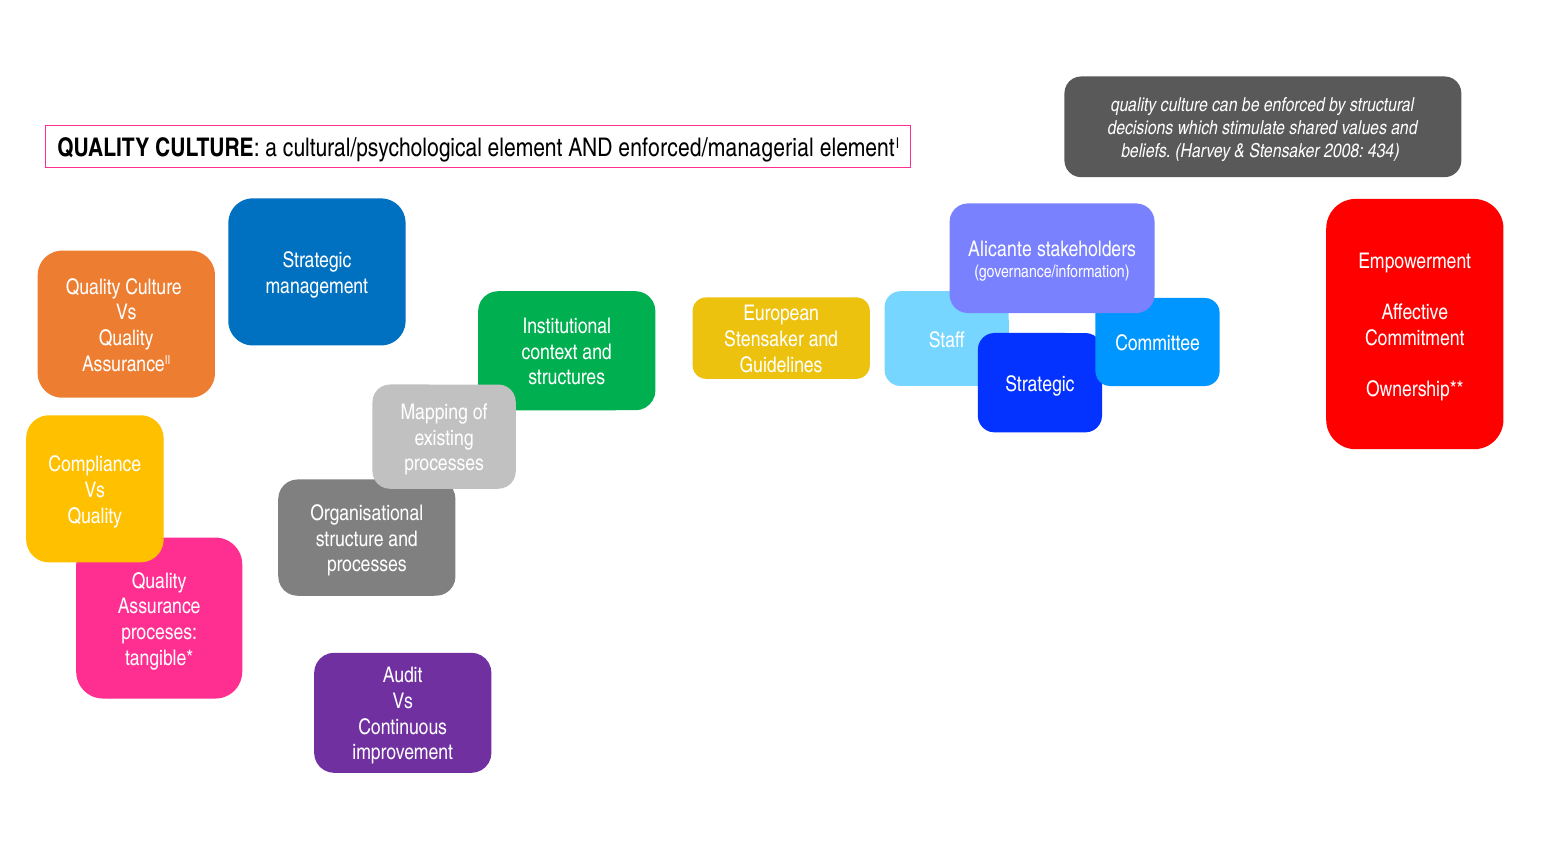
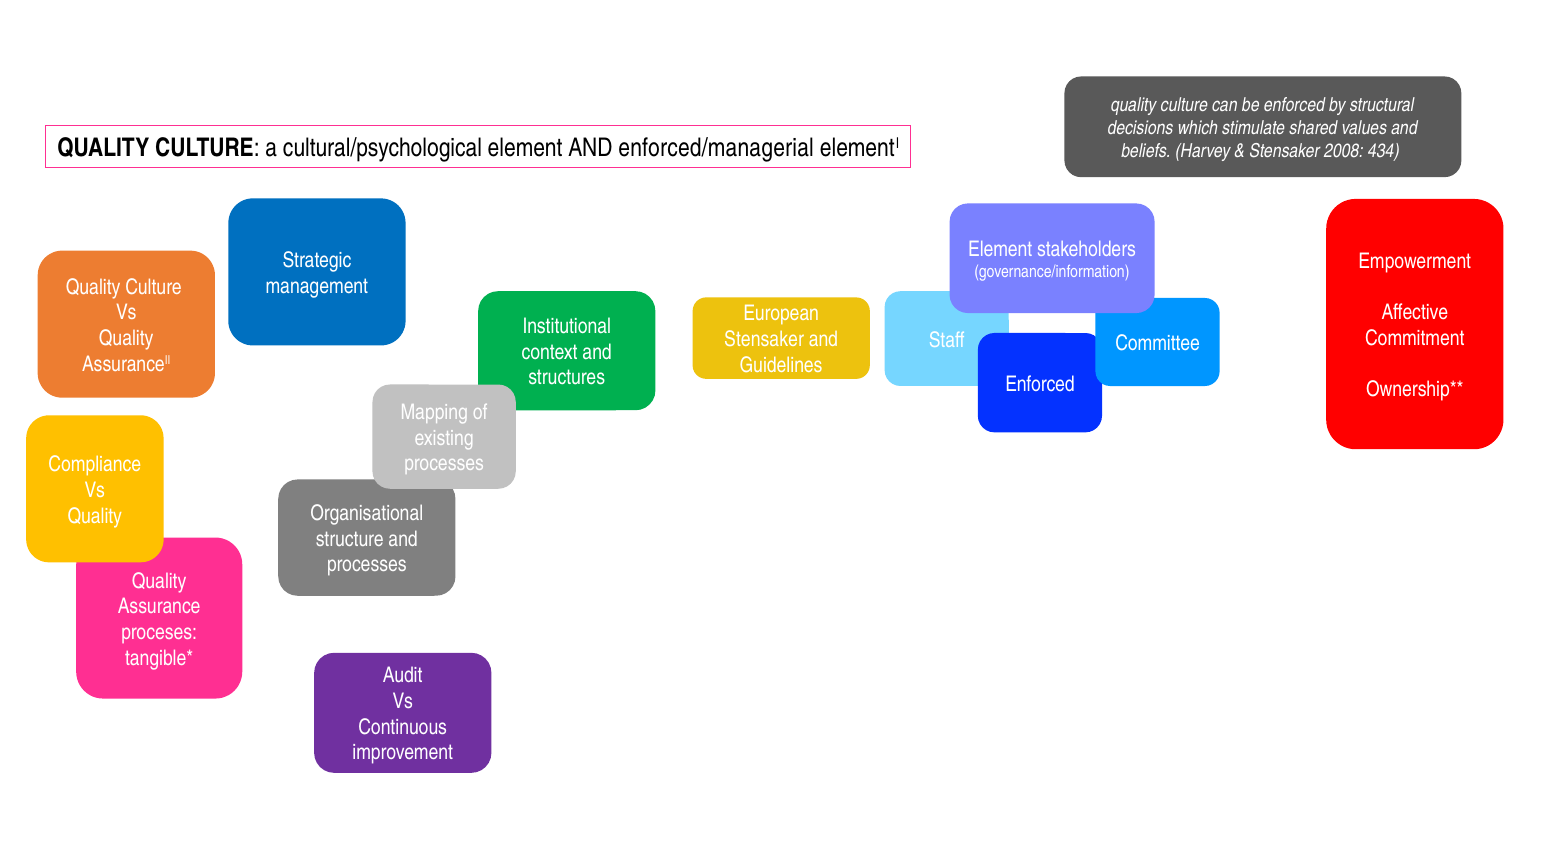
Alicante: Alicante -> Element (1000, 250)
Strategic: Strategic -> Enforced (1040, 384)
